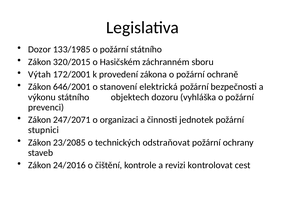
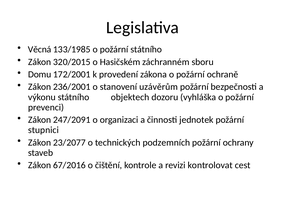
Dozor: Dozor -> Věcná (40, 50)
Výtah: Výtah -> Domu (40, 75)
646/2001: 646/2001 -> 236/2001 (72, 87)
elektrická: elektrická -> uzávěrům (159, 87)
247/2071: 247/2071 -> 247/2091 (72, 120)
23/2085: 23/2085 -> 23/2077 (69, 143)
odstraňovat: odstraňovat -> podzemních (166, 143)
24/2016: 24/2016 -> 67/2016 (69, 166)
